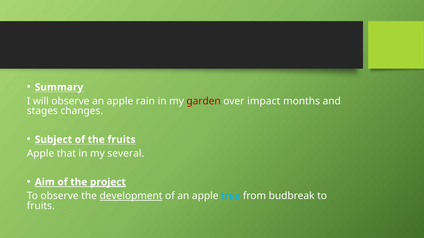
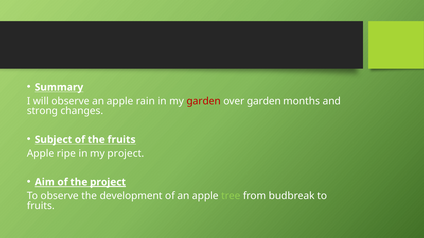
over impact: impact -> garden (264, 101)
stages: stages -> strong (42, 111)
that: that -> ripe (66, 154)
my several: several -> project (126, 154)
development underline: present -> none (131, 196)
tree colour: light blue -> light green (231, 196)
